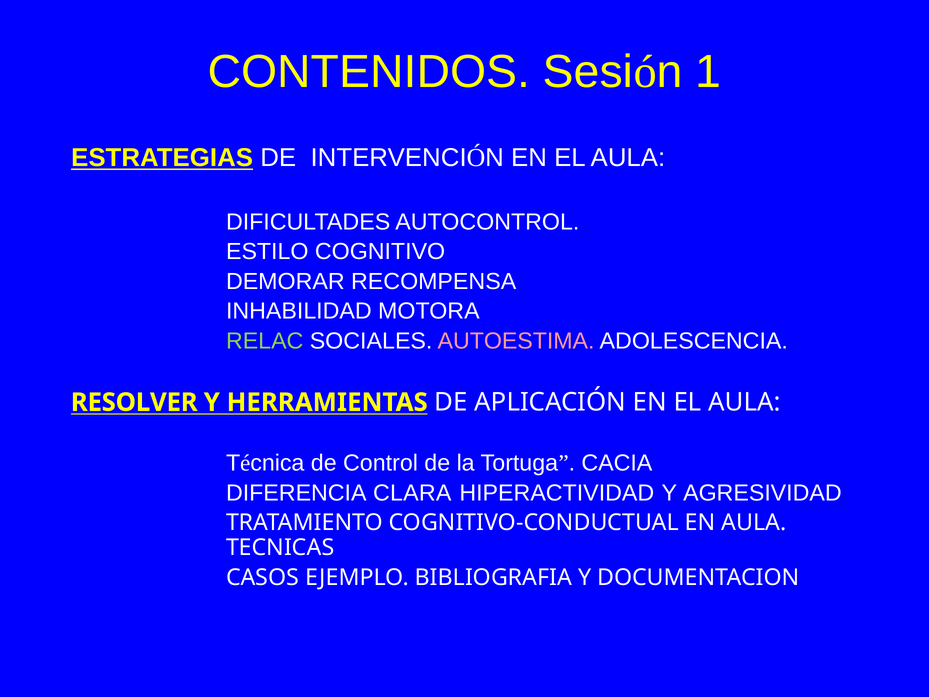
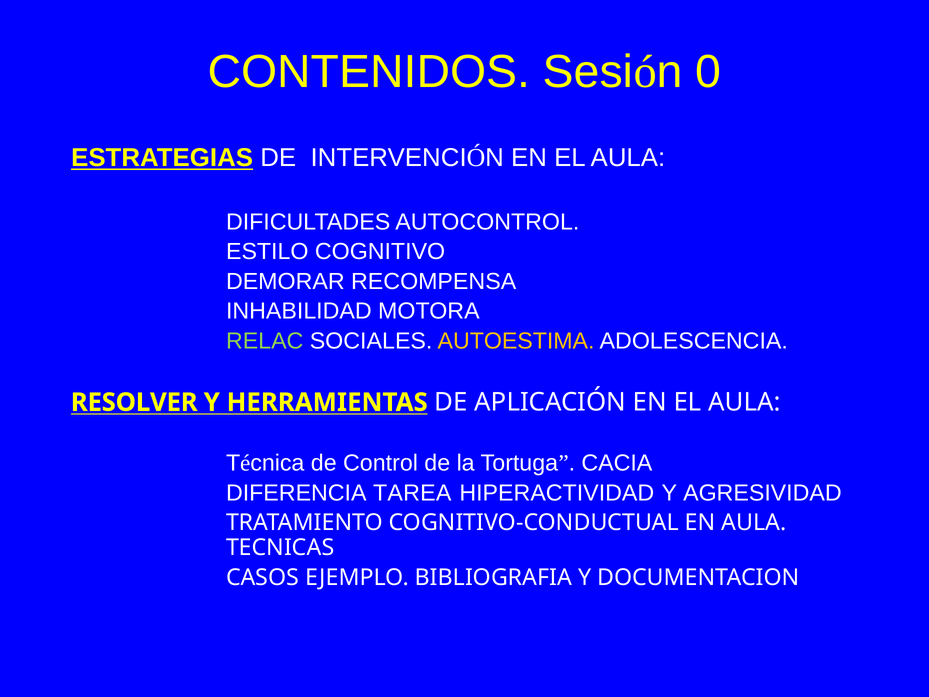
1: 1 -> 0 (708, 72)
AUTOESTIMA colour: pink -> yellow (516, 341)
CLARA: CLARA -> TAREA (412, 493)
